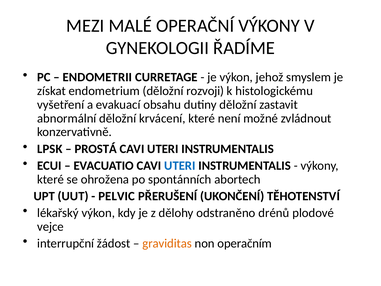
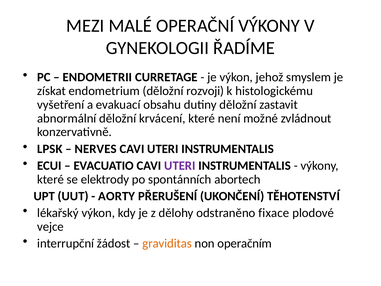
PROSTÁ: PROSTÁ -> NERVES (96, 149)
UTERI colour: blue -> purple (180, 165)
ohrožena: ohrožena -> elektrody (105, 179)
PELVIC: PELVIC -> AORTY (117, 196)
drénů: drénů -> fixace (274, 213)
